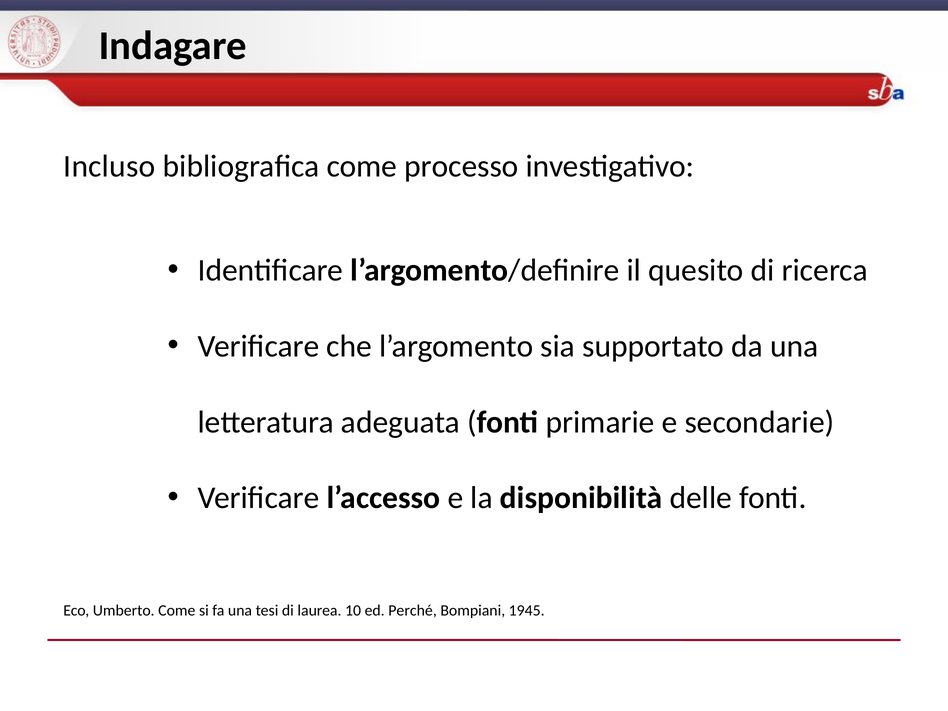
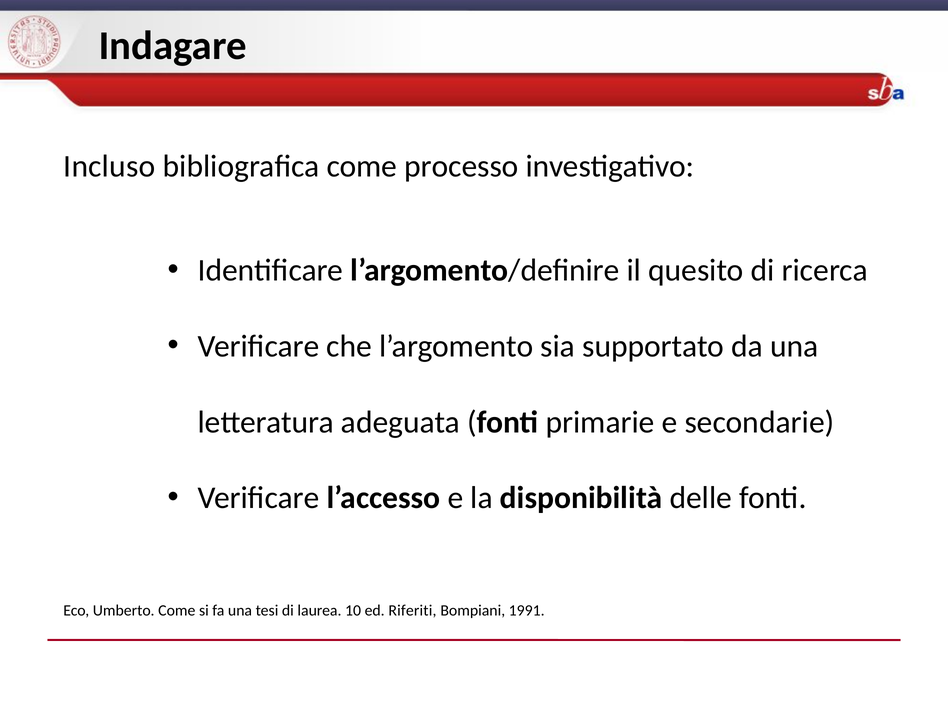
Perché: Perché -> Riferiti (412, 611)
1945: 1945 -> 1991 (527, 611)
